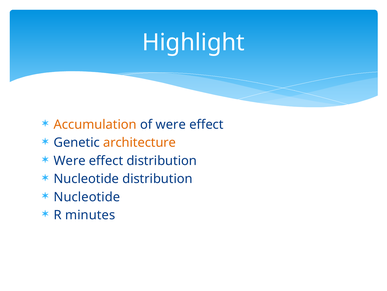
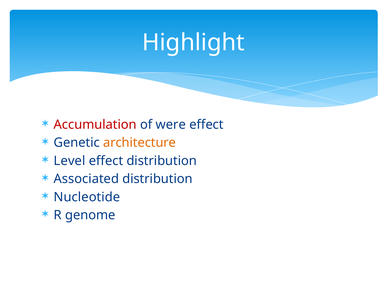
Accumulation colour: orange -> red (95, 124)
Were: Were -> Level (70, 160)
Nucleotide: Nucleotide -> Associated (86, 178)
minutes: minutes -> genome (90, 215)
